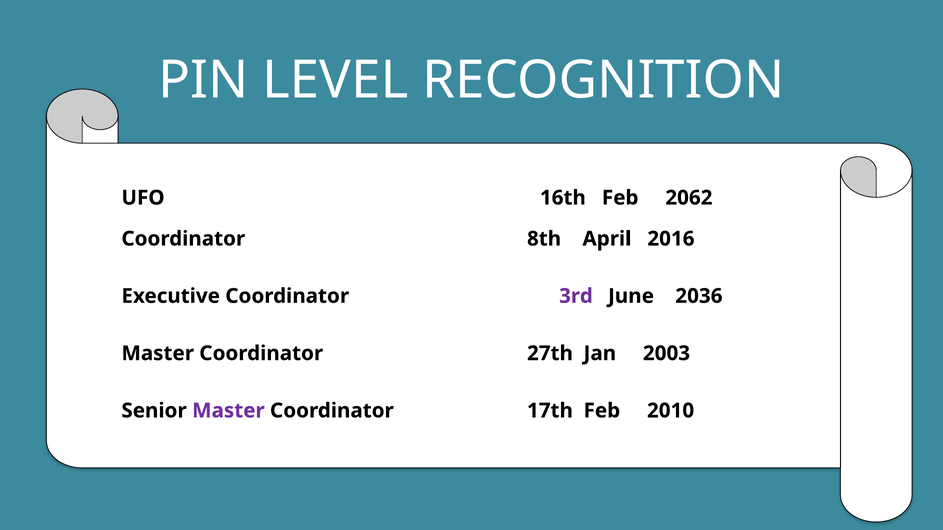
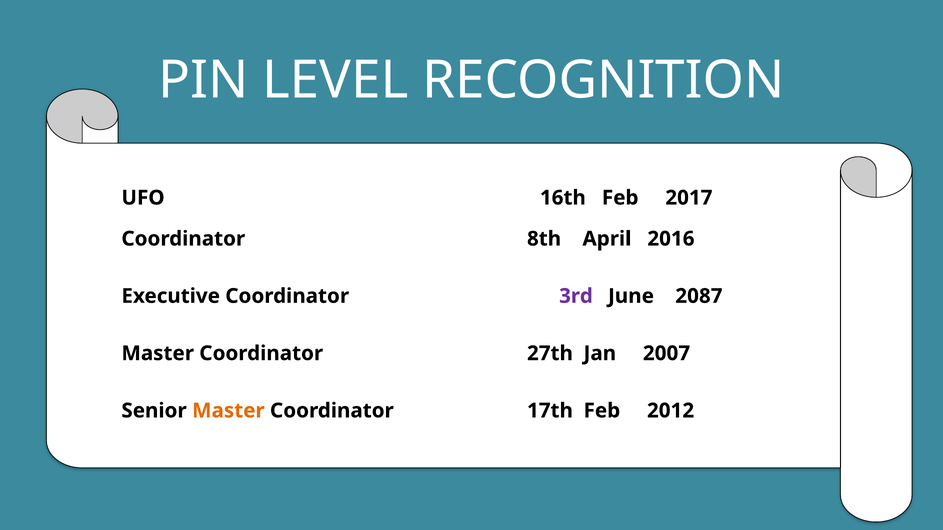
2062: 2062 -> 2017 (689, 198)
2036: 2036 -> 2087 (699, 296)
2003: 2003 -> 2007 (666, 354)
Master colour: purple -> orange (228, 411)
2010: 2010 -> 2012 (671, 411)
